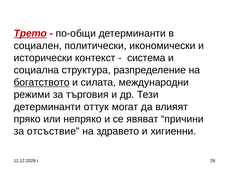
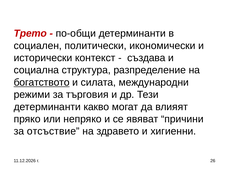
Трето underline: present -> none (30, 33)
система: система -> създава (146, 58)
оттук: оттук -> какво (96, 107)
